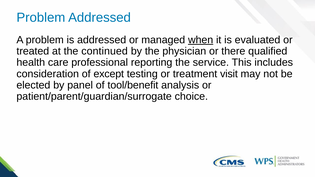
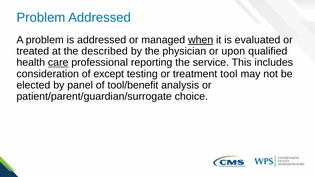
continued: continued -> described (105, 51)
there: there -> upon (233, 51)
care underline: none -> present (58, 63)
visit: visit -> tool (229, 74)
